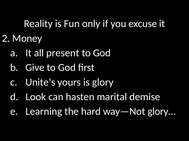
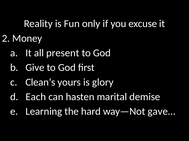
Unite’s: Unite’s -> Clean’s (40, 83)
Look: Look -> Each (36, 97)
glory…: glory… -> gave… (161, 112)
